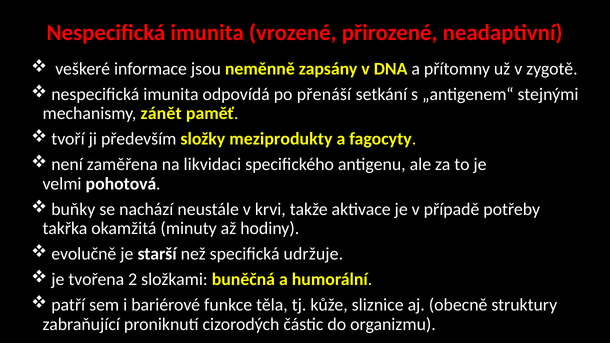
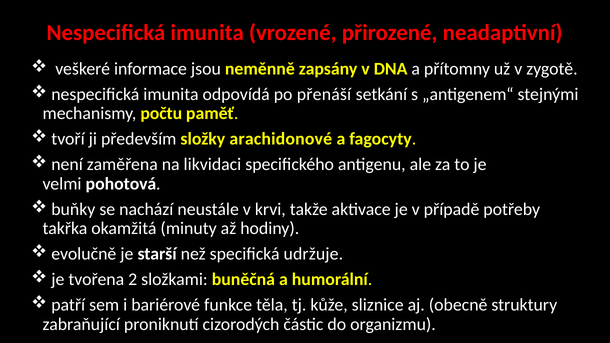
zánět: zánět -> počtu (161, 114)
meziprodukty: meziprodukty -> arachidonové (281, 139)
